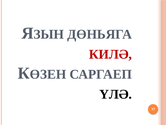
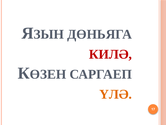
ҮЛӘ colour: black -> orange (116, 94)
